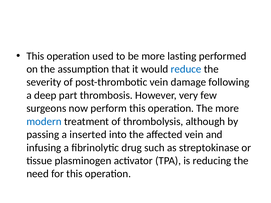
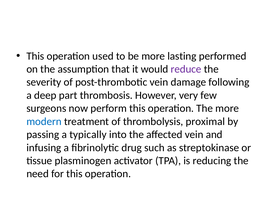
reduce colour: blue -> purple (186, 69)
although: although -> proximal (205, 122)
inserted: inserted -> typically (88, 135)
